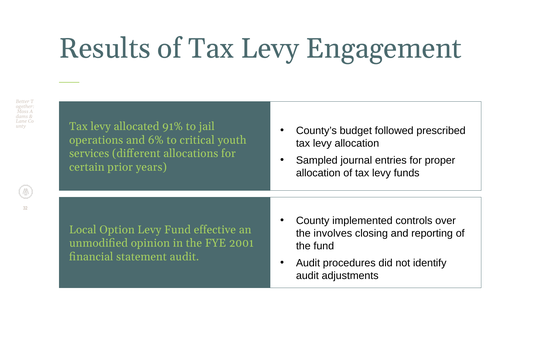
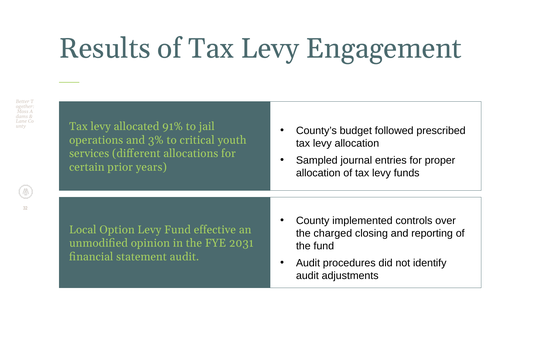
6%: 6% -> 3% (156, 140)
involves: involves -> charged (333, 233)
2001: 2001 -> 2031 (241, 243)
